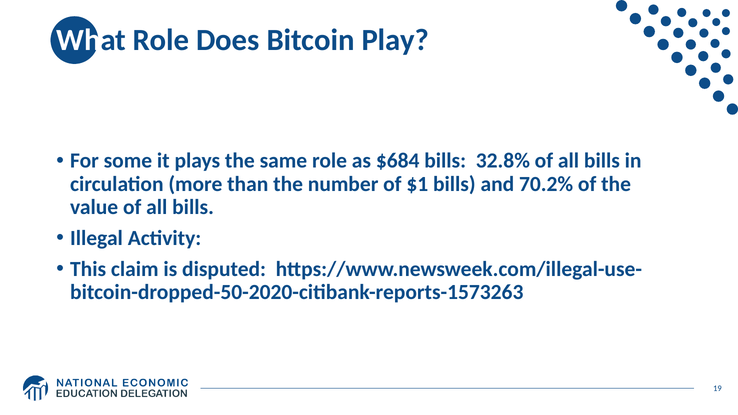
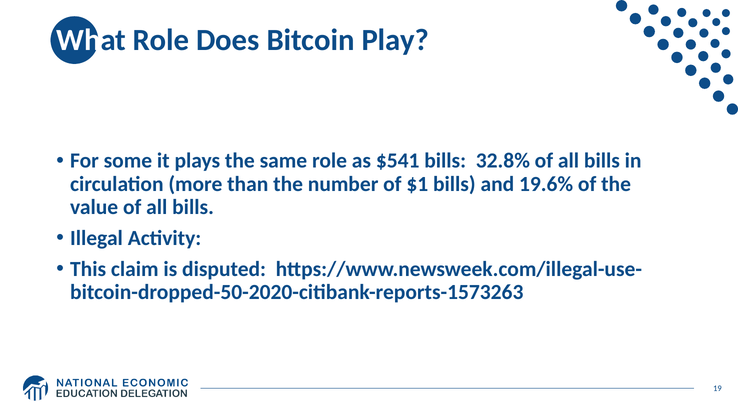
$684: $684 -> $541 (398, 161)
70.2%: 70.2% -> 19.6% (546, 184)
